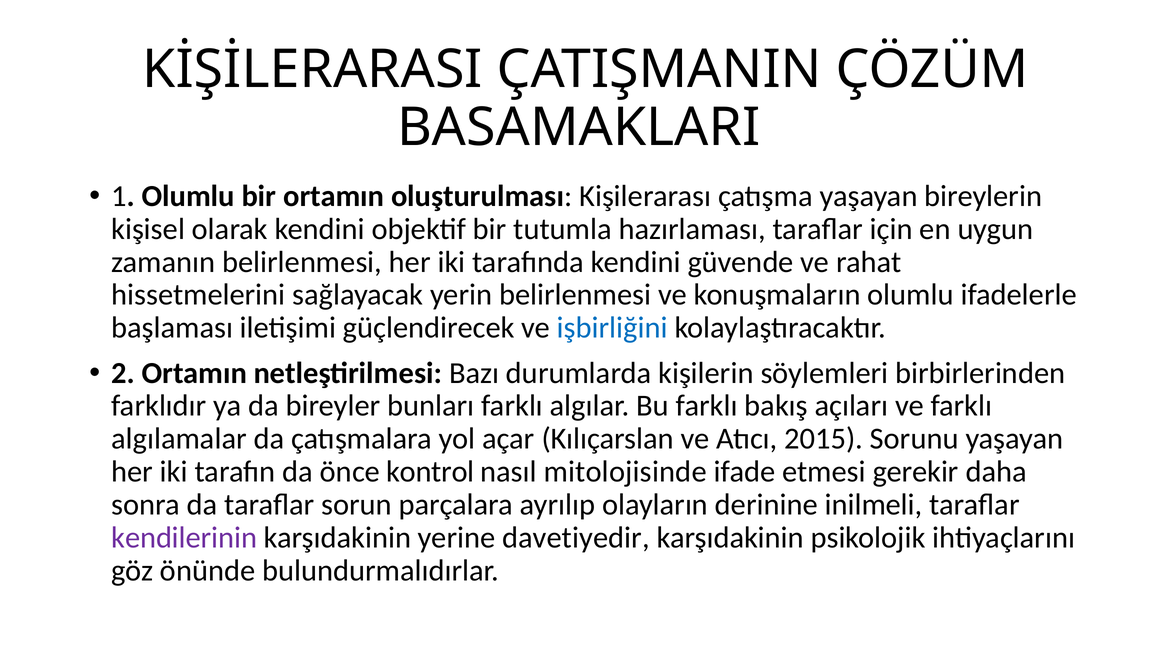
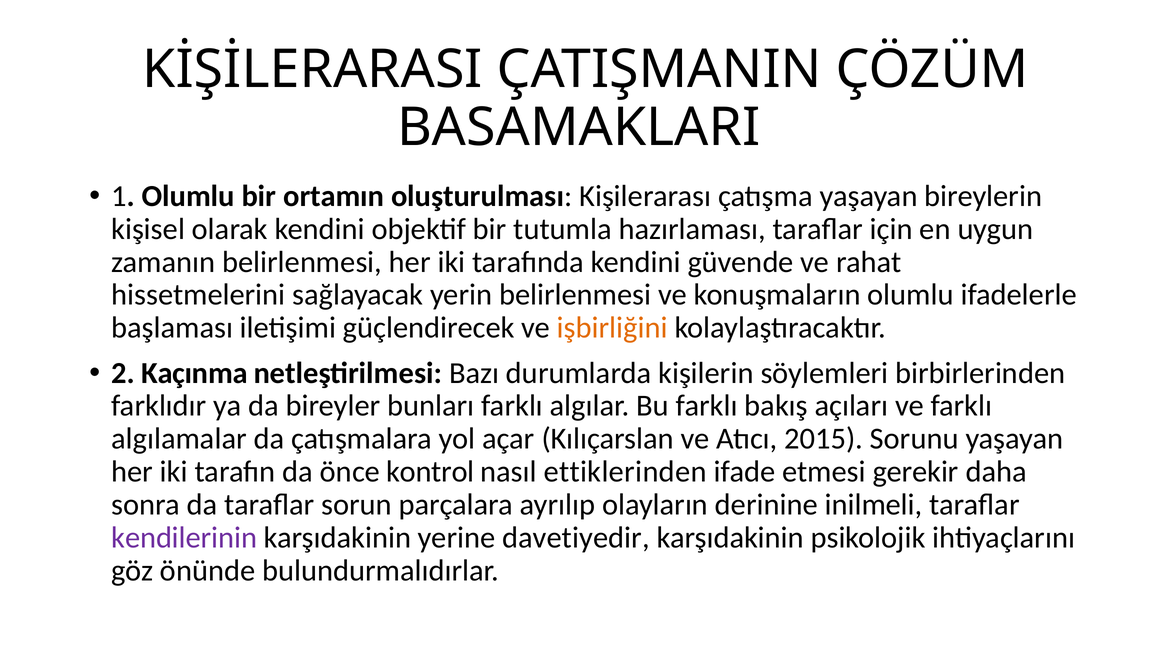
işbirliğini colour: blue -> orange (612, 328)
2 Ortamın: Ortamın -> Kaçınma (194, 373)
mitolojisinde: mitolojisinde -> ettiklerinden (625, 472)
